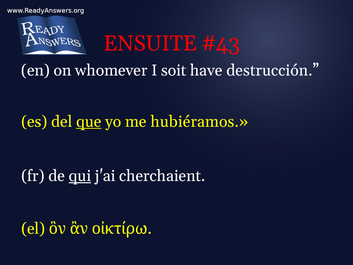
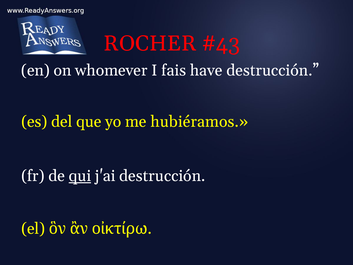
ENSUITE: ENSUITE -> ROCHER (150, 44)
soit: soit -> fais (174, 70)
que underline: present -> none (89, 121)
j'ai cherchaient: cherchaient -> destrucción (162, 176)
